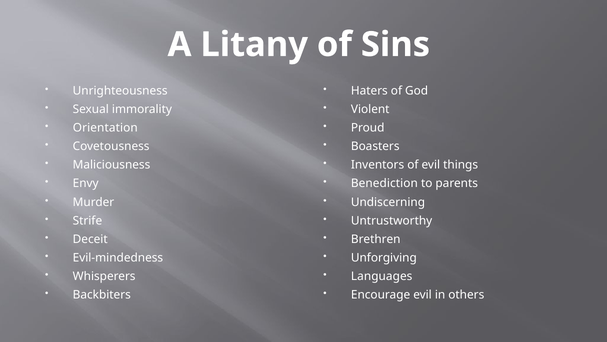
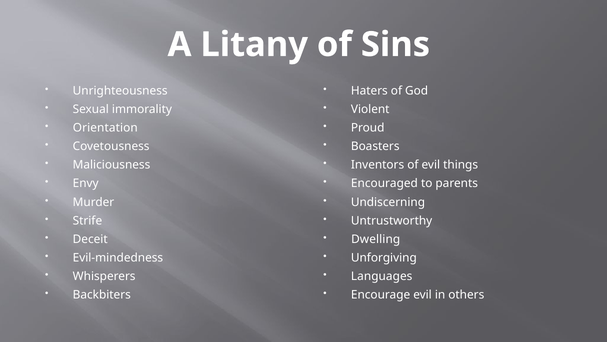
Benediction: Benediction -> Encouraged (384, 183)
Brethren: Brethren -> Dwelling (376, 239)
